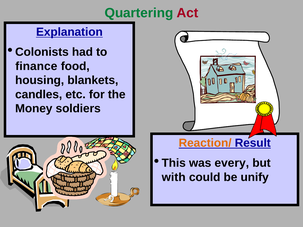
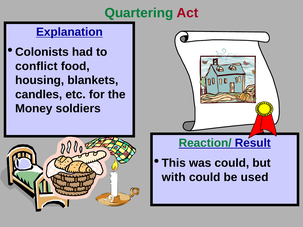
finance: finance -> conflict (36, 66)
Reaction/ colour: orange -> green (205, 143)
was every: every -> could (232, 163)
unify: unify -> used (255, 177)
